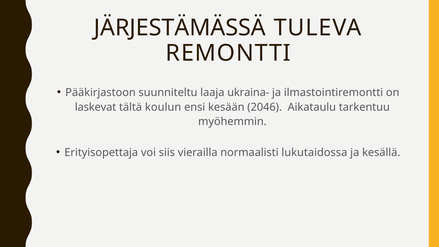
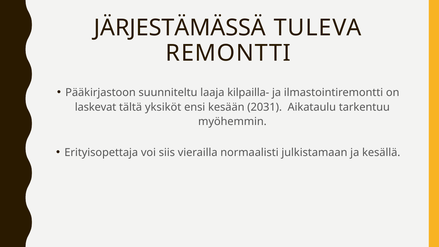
ukraina-: ukraina- -> kilpailla- (248, 93)
koulun: koulun -> yksiköt (163, 107)
2046: 2046 -> 2031 (265, 107)
lukutaidossa: lukutaidossa -> julkistamaan (314, 152)
